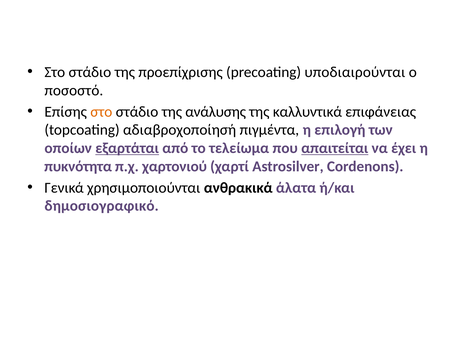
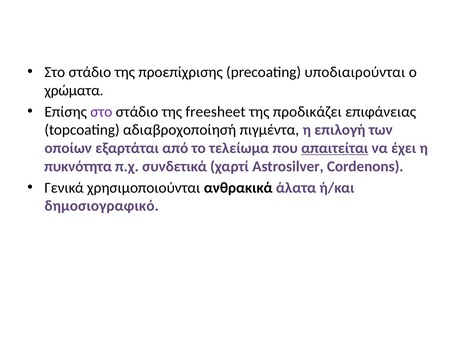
ποσοστό: ποσοστό -> χρώματα (74, 90)
στο colour: orange -> purple (101, 112)
ανάλυσης: ανάλυσης -> freesheet (215, 112)
καλλυντικά: καλλυντικά -> προδικάζει (307, 112)
εξαρτάται underline: present -> none (127, 148)
χαρτονιού: χαρτονιού -> συνδετικά (175, 166)
